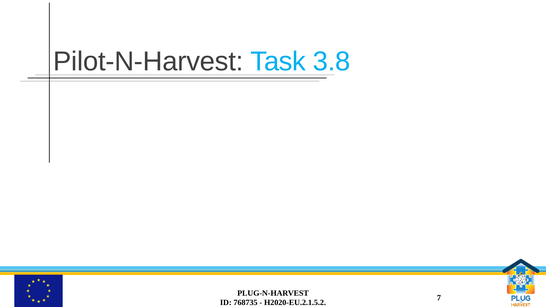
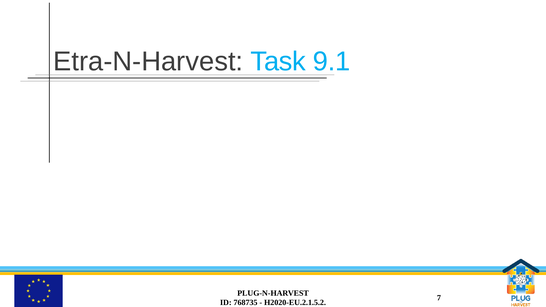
Pilot-N-Harvest: Pilot-N-Harvest -> Etra-N-Harvest (148, 61)
3.8: 3.8 -> 9.1 (332, 61)
